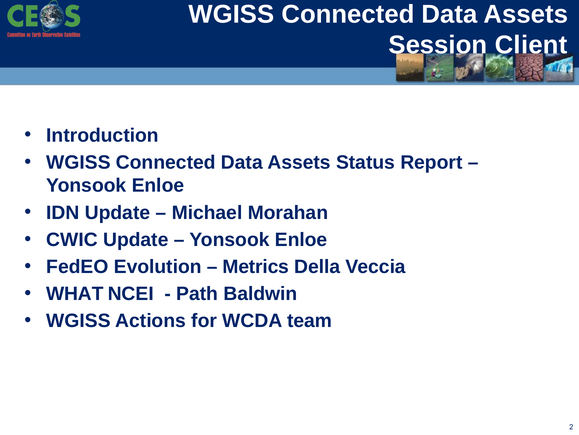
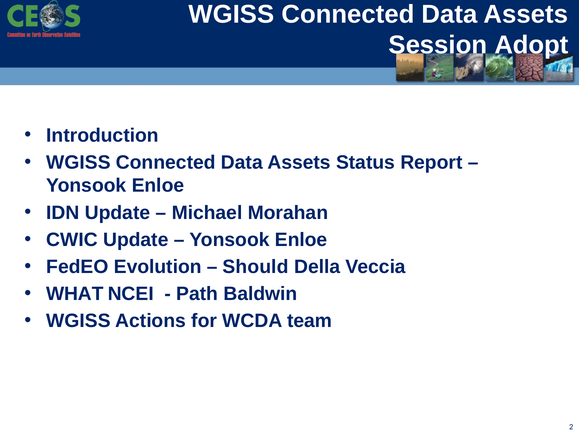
Client: Client -> Adopt (531, 45)
Metrics: Metrics -> Should (256, 266)
